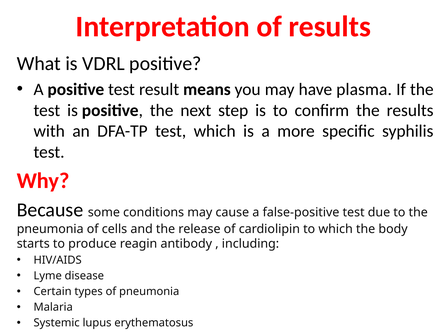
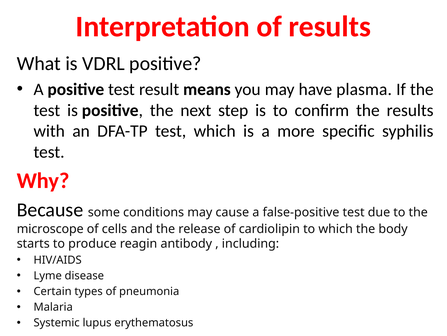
pneumonia: pneumonia -> microscope (50, 228)
